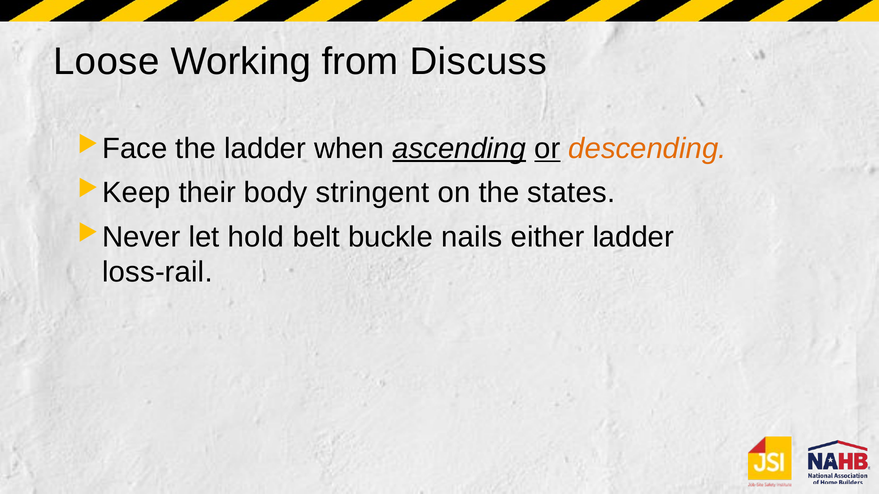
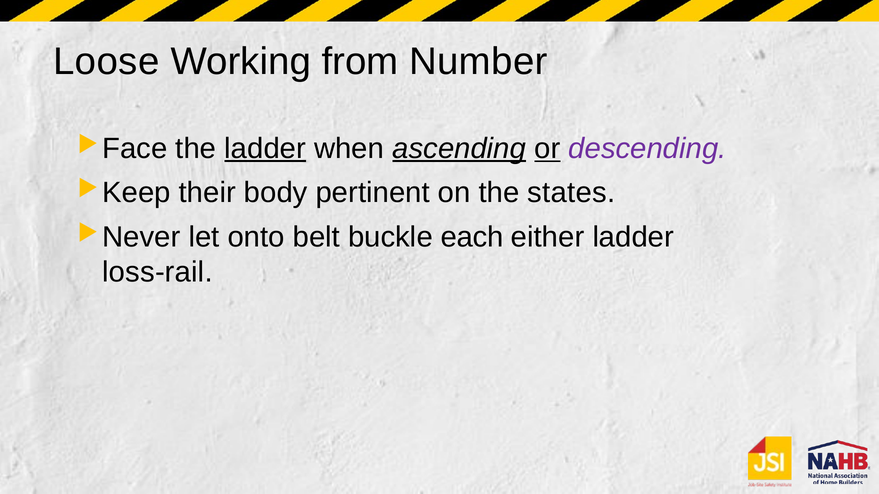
Discuss: Discuss -> Number (478, 62)
ladder underline: none -> present (265, 149)
descending colour: orange -> purple (647, 149)
stringent: stringent -> pertinent (373, 193)
hold: hold -> onto (256, 237)
nails: nails -> each (472, 237)
